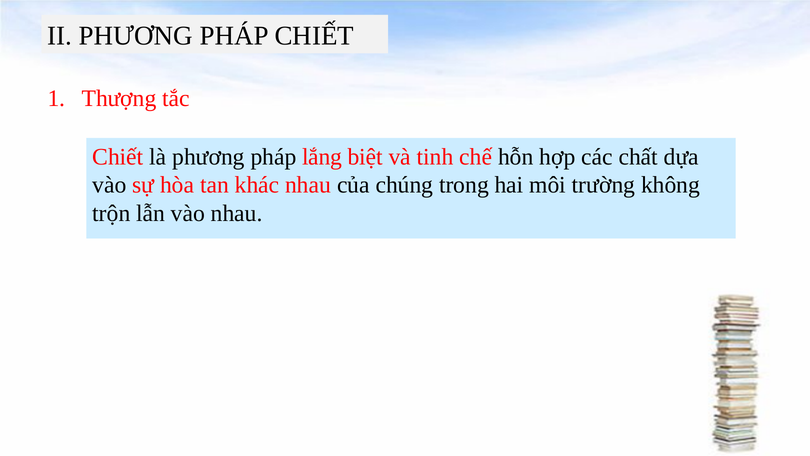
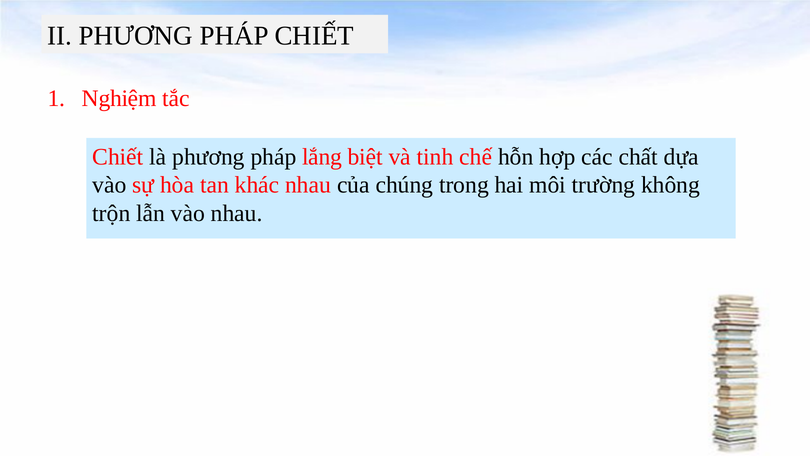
Thượng: Thượng -> Nghiệm (119, 98)
